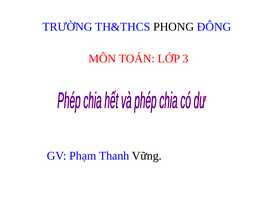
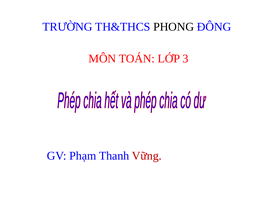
Vững colour: black -> red (147, 156)
